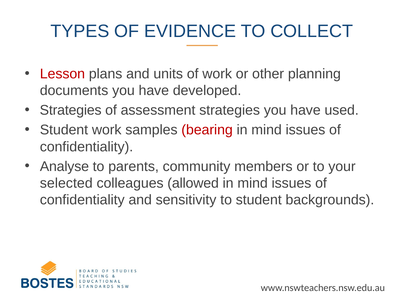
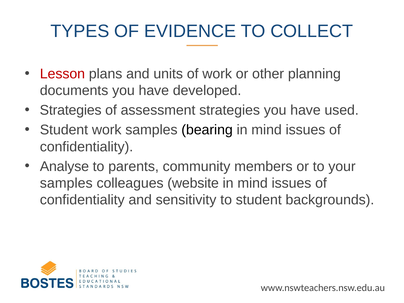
bearing colour: red -> black (207, 130)
selected: selected -> samples (66, 183)
allowed: allowed -> website (193, 183)
